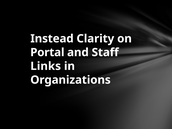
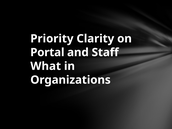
Instead: Instead -> Priority (52, 39)
Links: Links -> What (46, 66)
